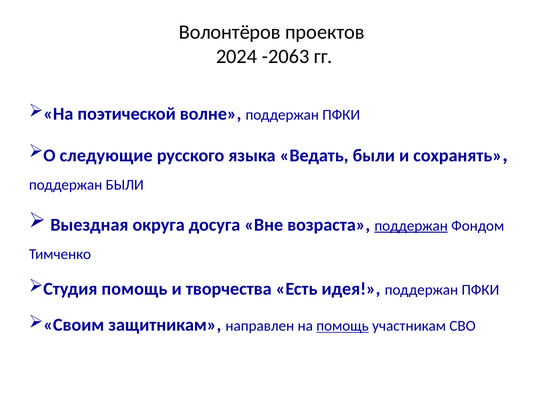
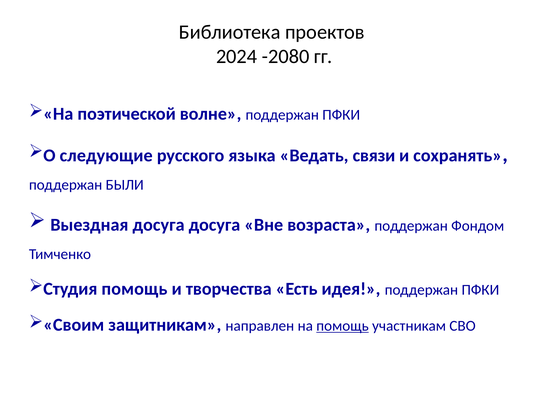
Волонтёров: Волонтёров -> Библиотека (230, 32)
-2063: -2063 -> -2080 (286, 57)
Ведать были: были -> связи (374, 156)
Выездная округа: округа -> досуга (159, 225)
поддержан underline: present -> none (411, 226)
